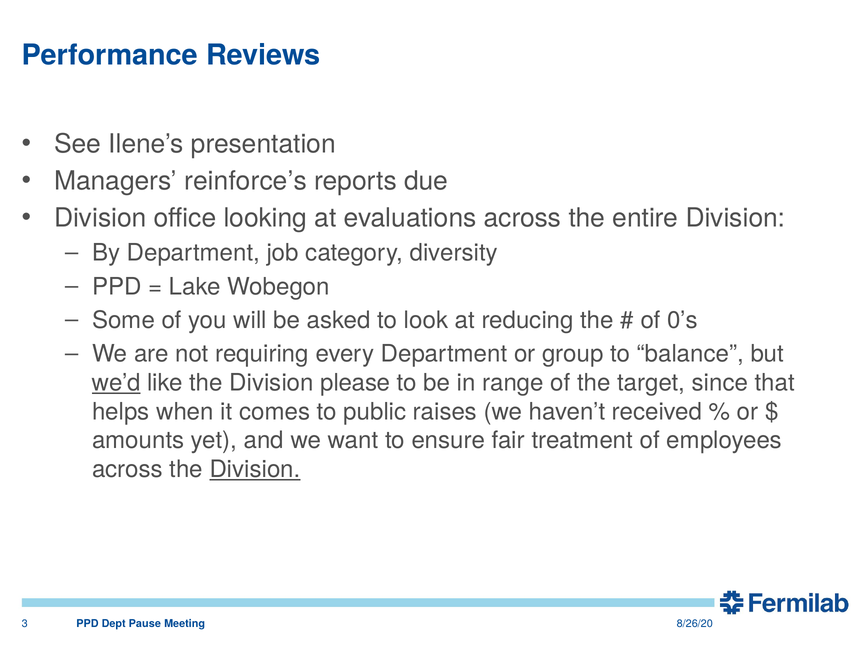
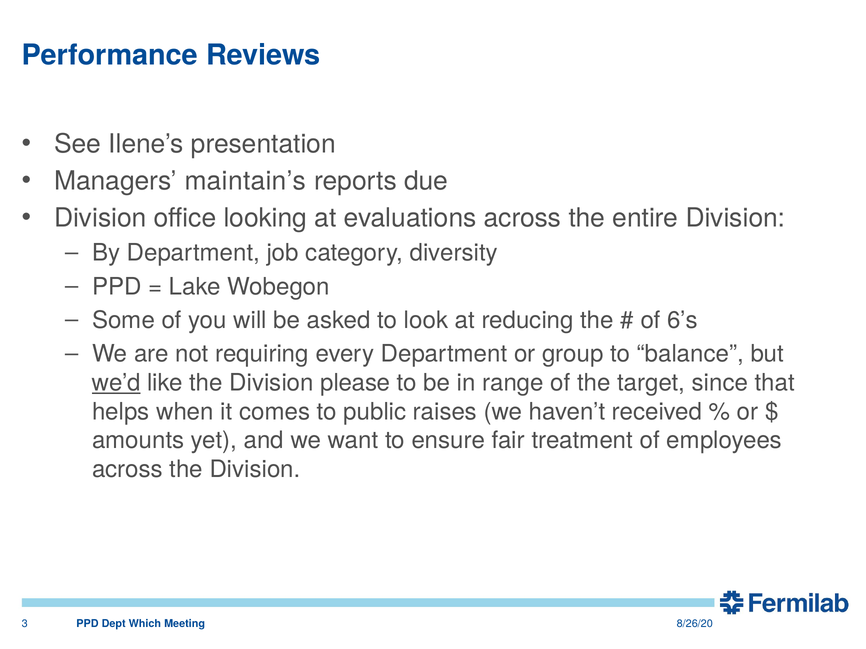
reinforce’s: reinforce’s -> maintain’s (245, 181)
0’s: 0’s -> 6’s (682, 321)
Division underline: present -> none (255, 470)
Pause: Pause -> Which (145, 624)
